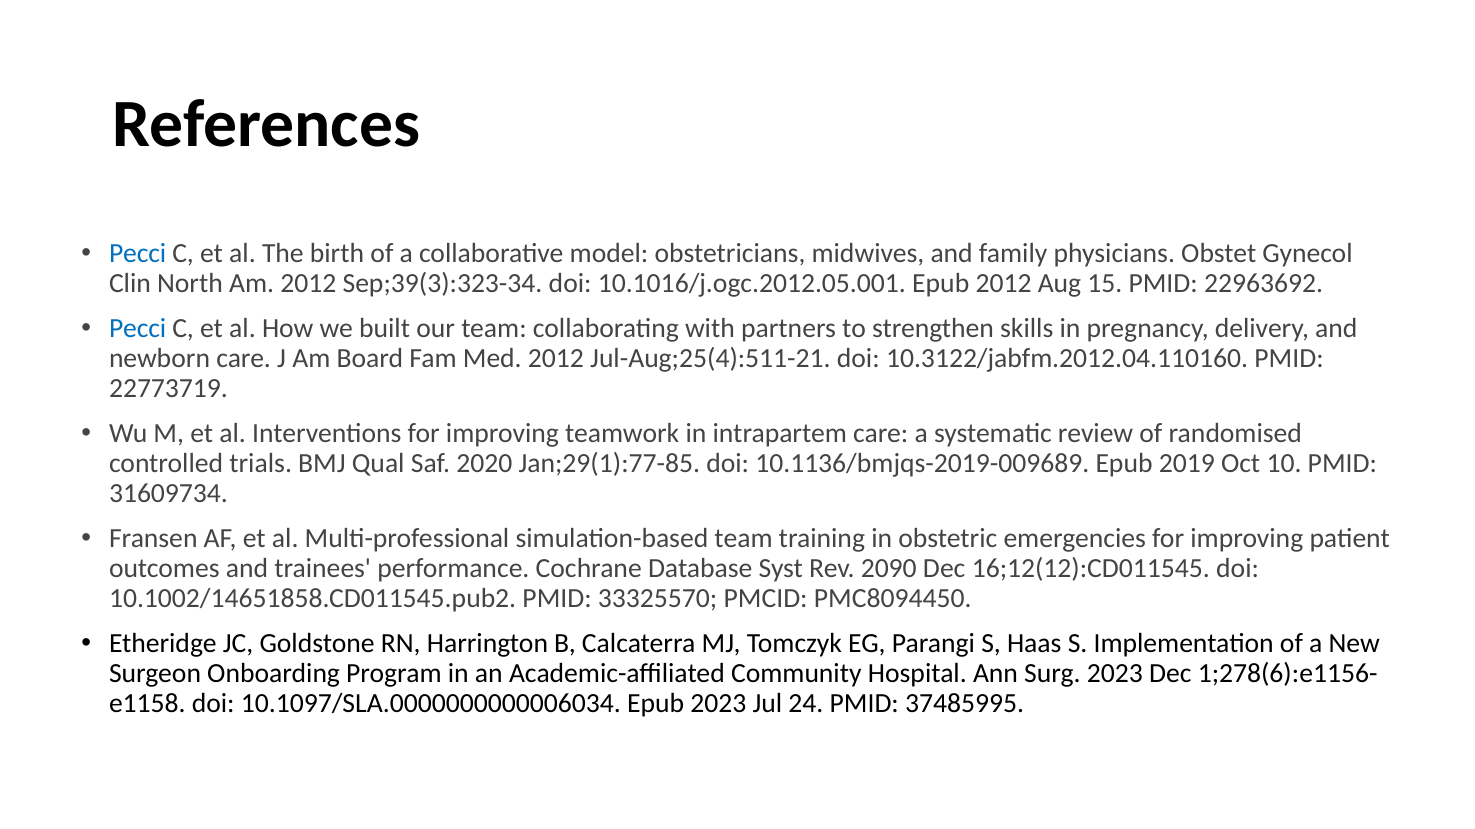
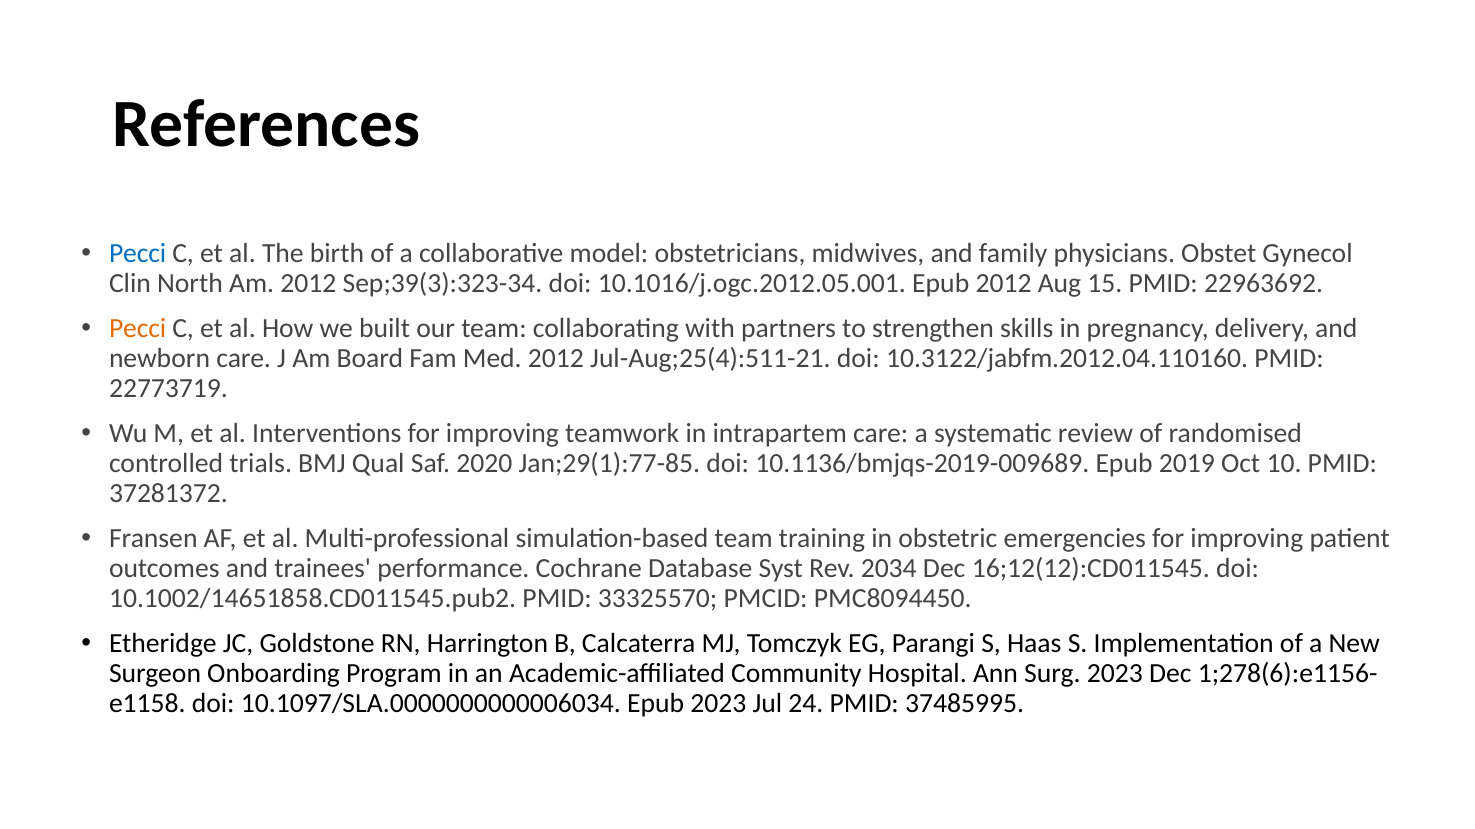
Pecci colour: blue -> orange (138, 329)
31609734: 31609734 -> 37281372 (168, 493)
2090: 2090 -> 2034 (889, 569)
